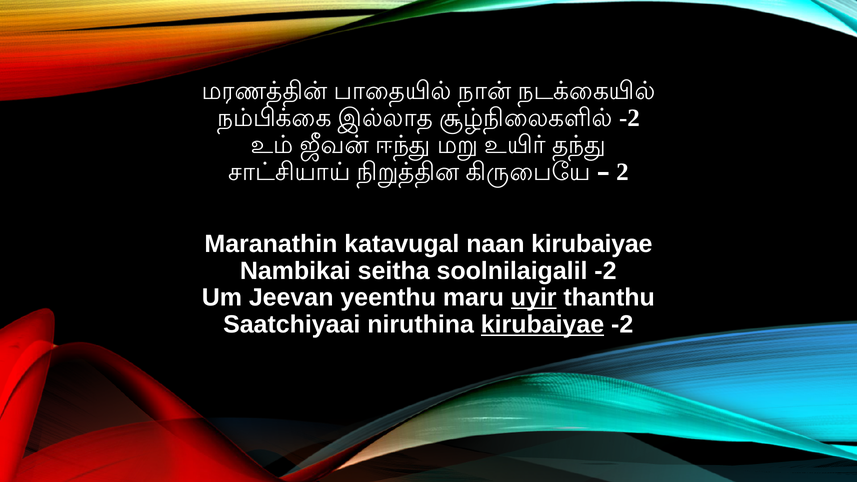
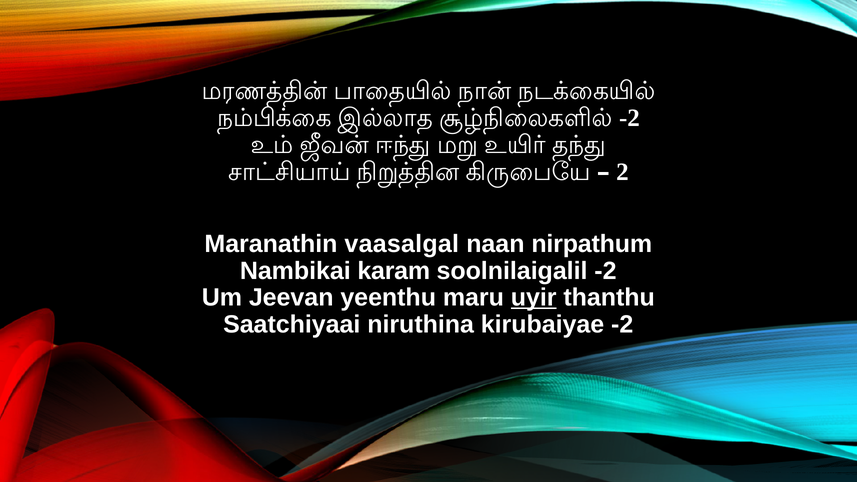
katavugal: katavugal -> vaasalgal (402, 244)
naan kirubaiyae: kirubaiyae -> nirpathum (592, 244)
seitha: seitha -> karam (394, 271)
kirubaiyae underline: present -> none (543, 325)
